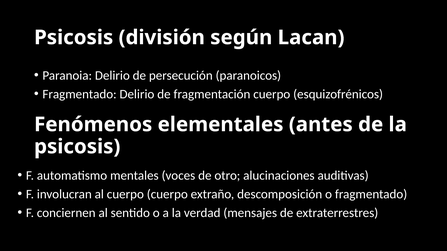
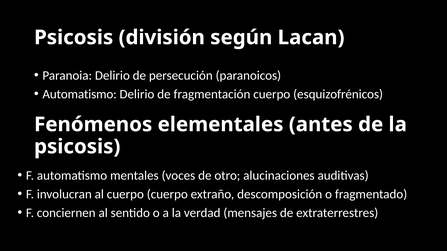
Fragmentado: Fragmentado -> Automatismo (80, 94)
